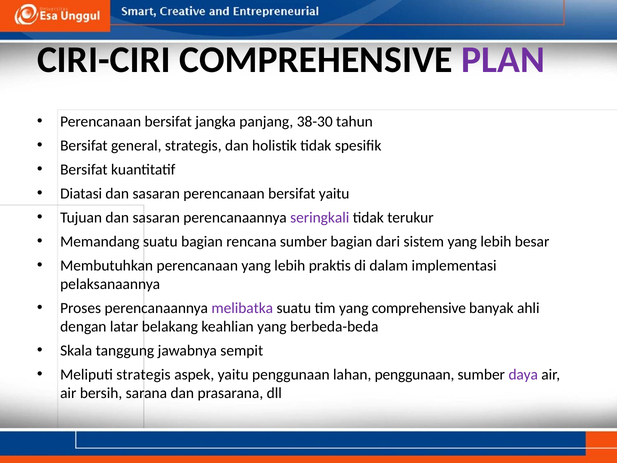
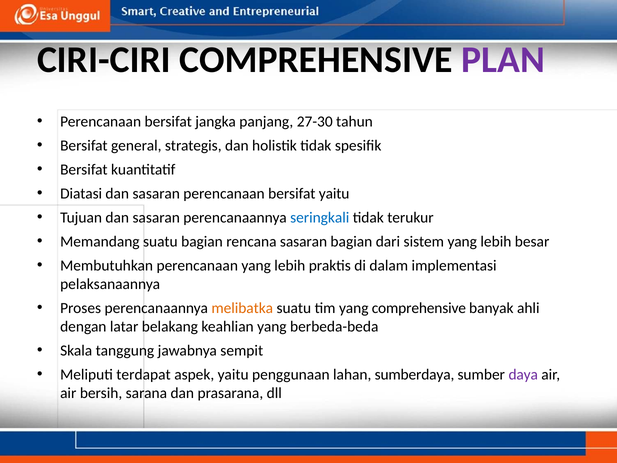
38-30: 38-30 -> 27-30 (315, 121)
seringkali colour: purple -> blue (320, 217)
rencana sumber: sumber -> sasaran (304, 241)
melibatka colour: purple -> orange (242, 308)
Meliputi strategis: strategis -> terdapat (144, 374)
lahan penggunaan: penggunaan -> sumberdaya (415, 374)
